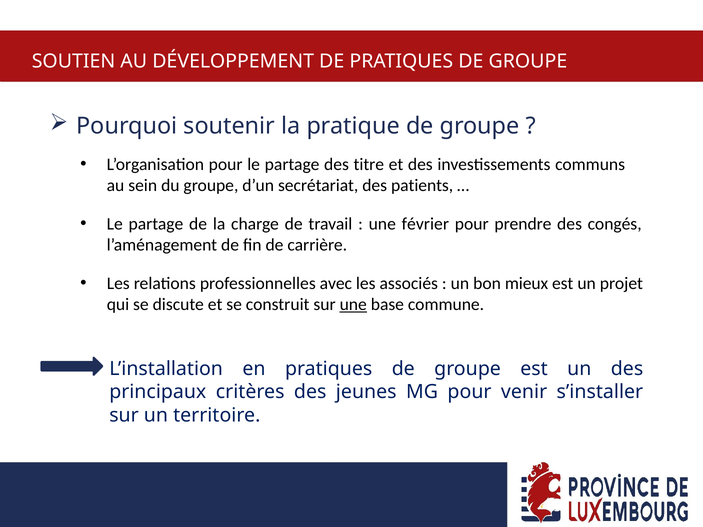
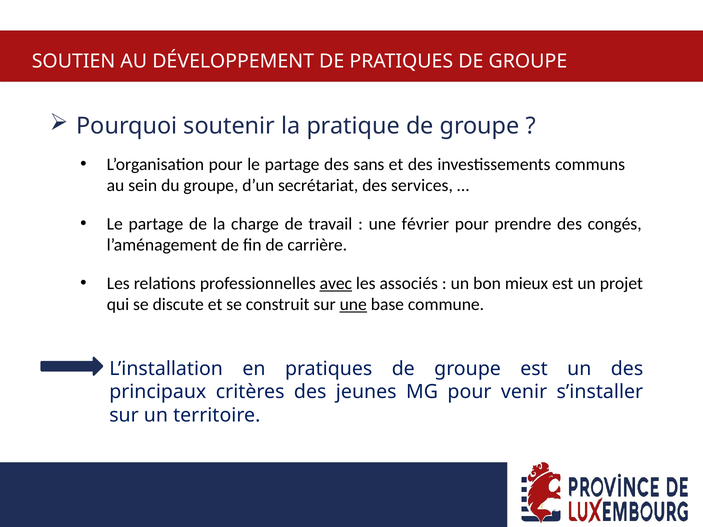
titre: titre -> sans (369, 164)
patients: patients -> services (422, 185)
avec underline: none -> present (336, 284)
